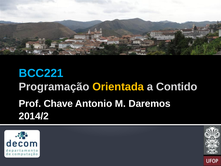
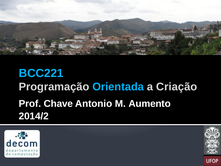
Orientada colour: yellow -> light blue (118, 87)
Contido: Contido -> Criação (177, 87)
Daremos: Daremos -> Aumento (150, 103)
